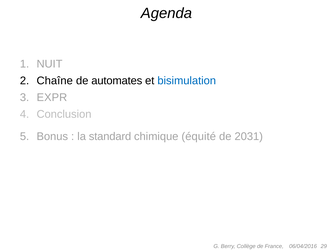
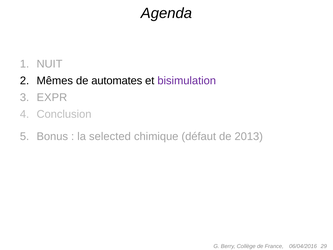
Chaîne: Chaîne -> Mêmes (55, 81)
bisimulation colour: blue -> purple (187, 81)
standard: standard -> selected (110, 136)
équité: équité -> défaut (199, 136)
2031: 2031 -> 2013 (249, 136)
